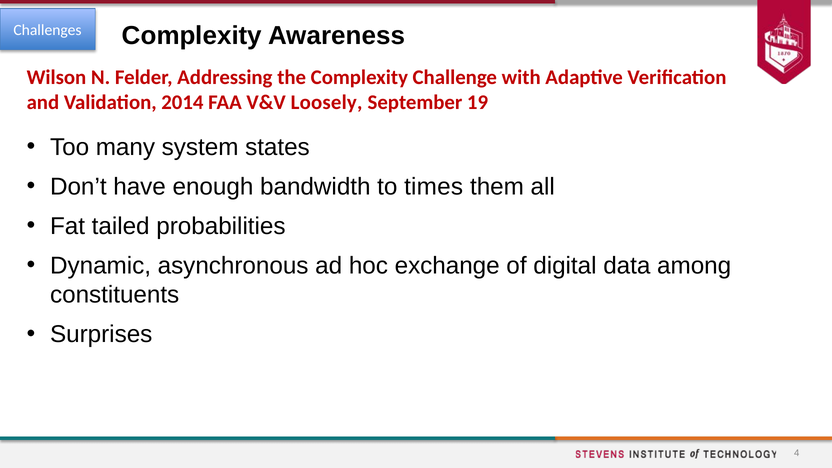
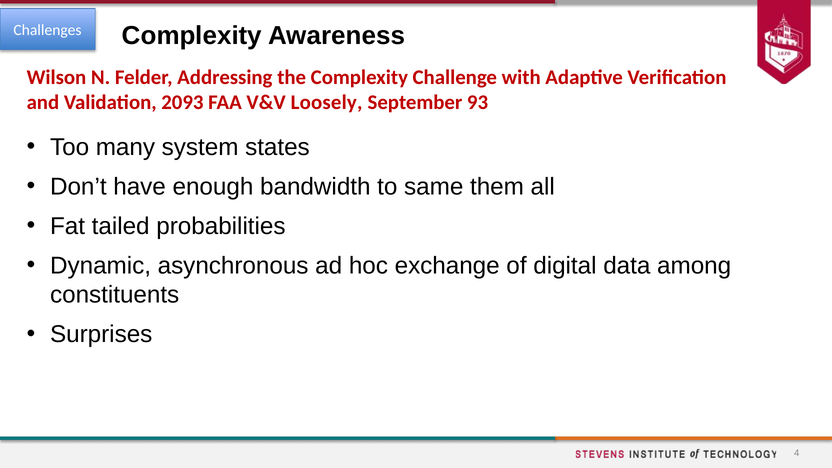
2014: 2014 -> 2093 (182, 102)
19: 19 -> 93 (478, 102)
times: times -> same (434, 187)
